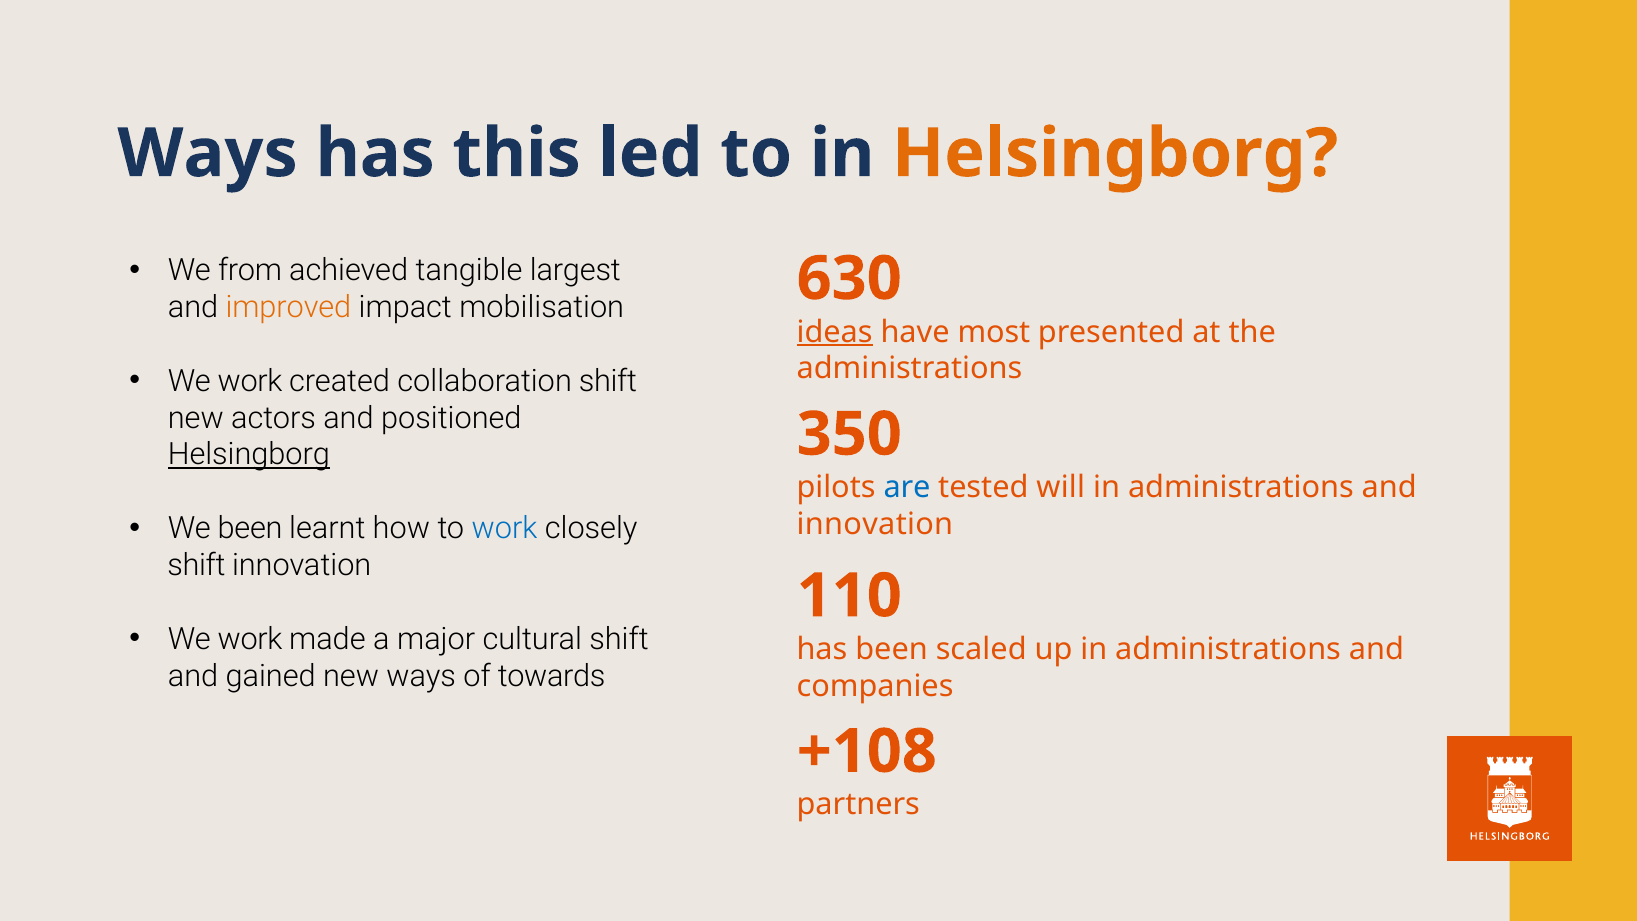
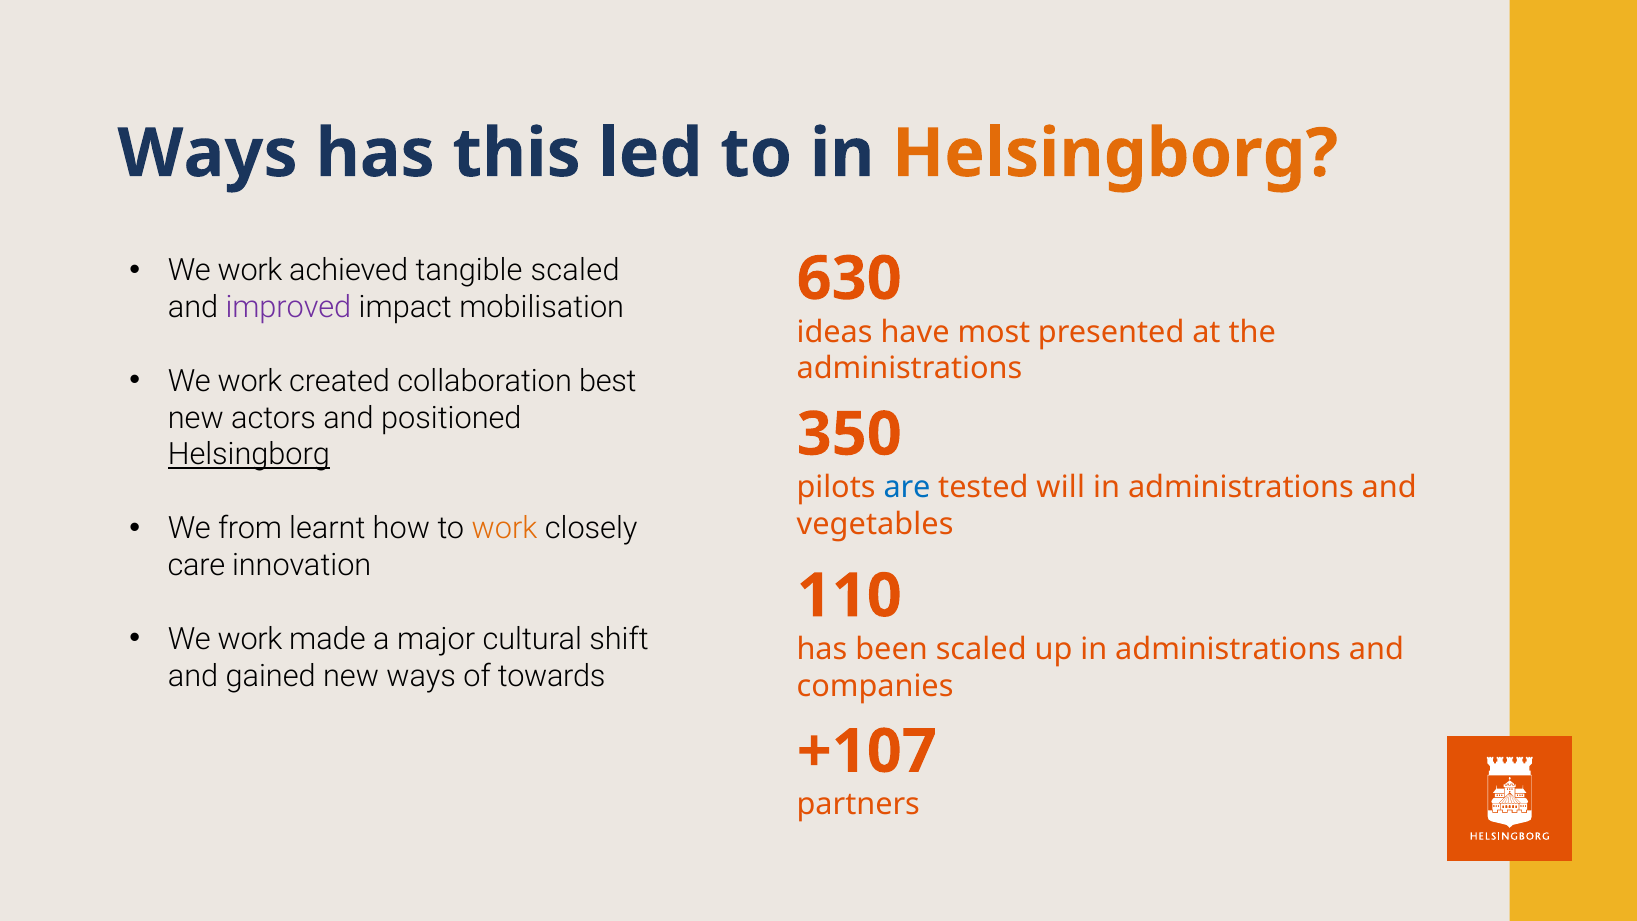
from: from -> work (250, 271)
tangible largest: largest -> scaled (575, 271)
improved colour: orange -> purple (288, 307)
ideas underline: present -> none (835, 332)
collaboration shift: shift -> best (608, 381)
We been: been -> from (250, 528)
work colour: blue -> orange (505, 528)
innovation: innovation -> vegetables (875, 524)
shift: shift -> care (196, 565)
+108: +108 -> +107 (867, 752)
